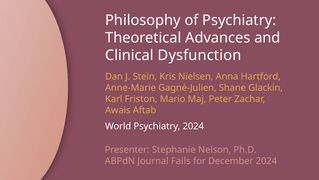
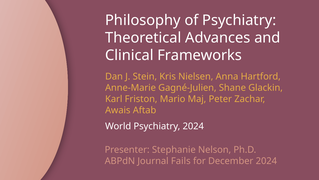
Dysfunction: Dysfunction -> Frameworks (200, 55)
